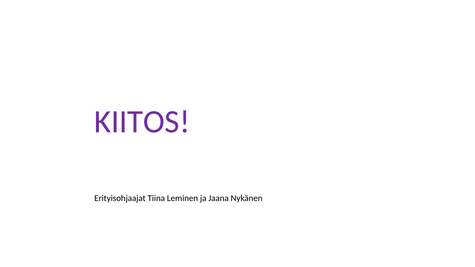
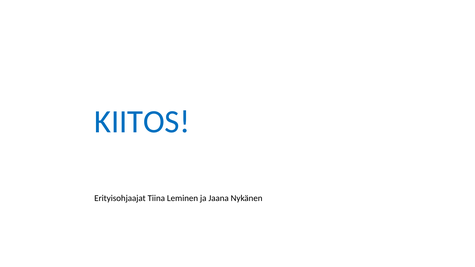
KIITOS colour: purple -> blue (142, 122)
